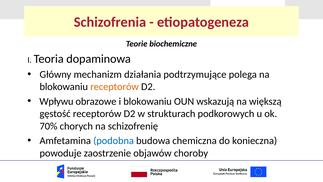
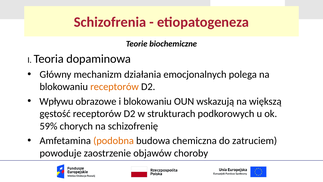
podtrzymujące: podtrzymujące -> emocjonalnych (195, 74)
70%: 70% -> 59% (48, 126)
podobna colour: blue -> orange (114, 140)
konieczna: konieczna -> zatruciem (255, 140)
